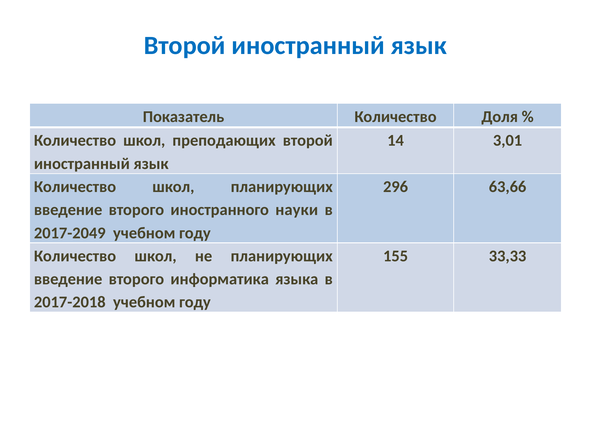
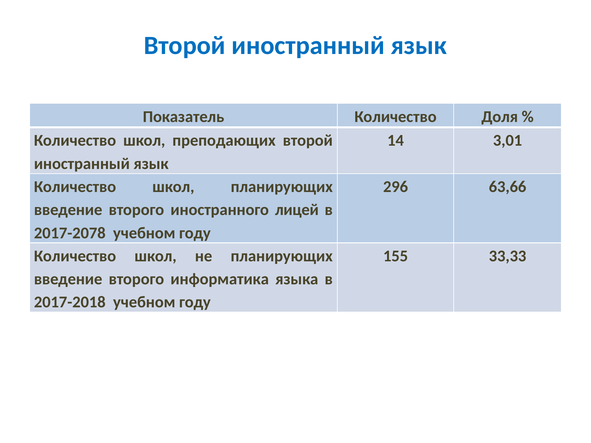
науки: науки -> лицей (297, 210)
2017-2049: 2017-2049 -> 2017-2078 (70, 233)
